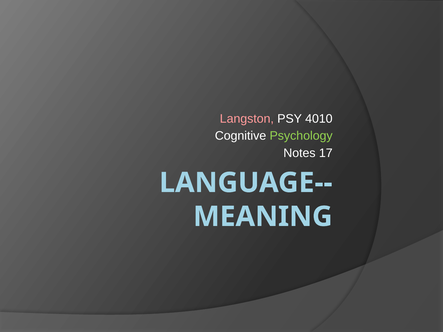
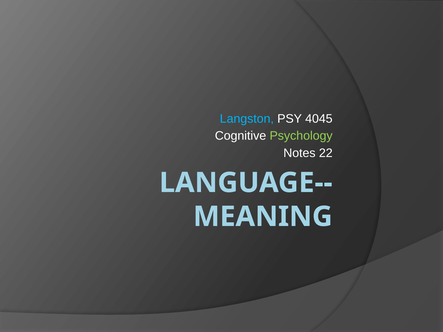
Langston colour: pink -> light blue (247, 119)
4010: 4010 -> 4045 (319, 119)
17: 17 -> 22 (326, 153)
